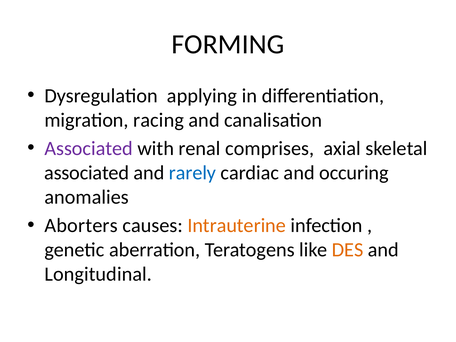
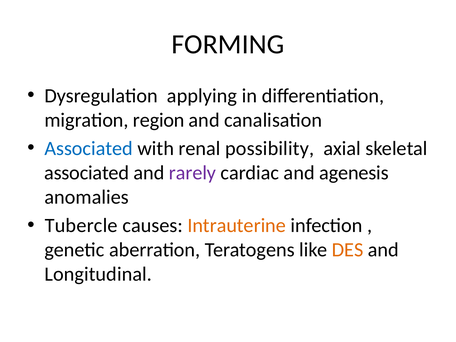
racing: racing -> region (159, 120)
Associated colour: purple -> blue (89, 148)
comprises: comprises -> possibility (270, 148)
rarely colour: blue -> purple (193, 173)
occuring: occuring -> agenesis (354, 173)
Aborters: Aborters -> Tubercle (81, 225)
